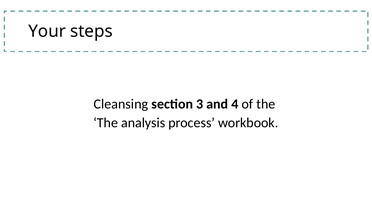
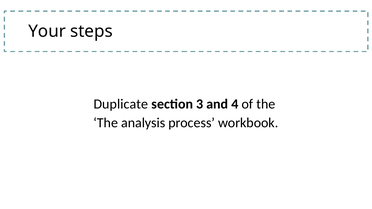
Cleansing: Cleansing -> Duplicate (121, 104)
